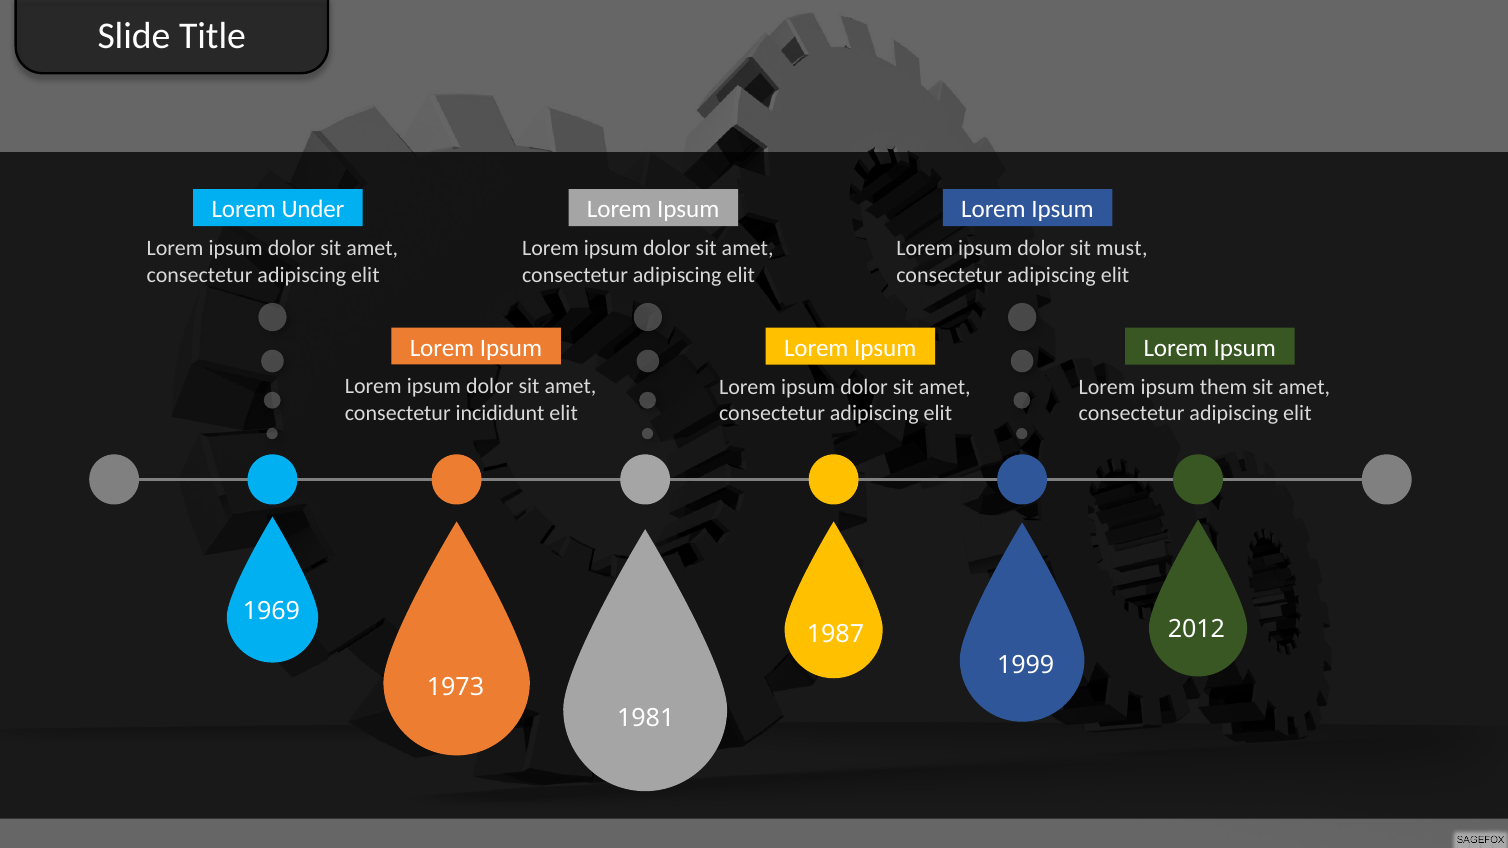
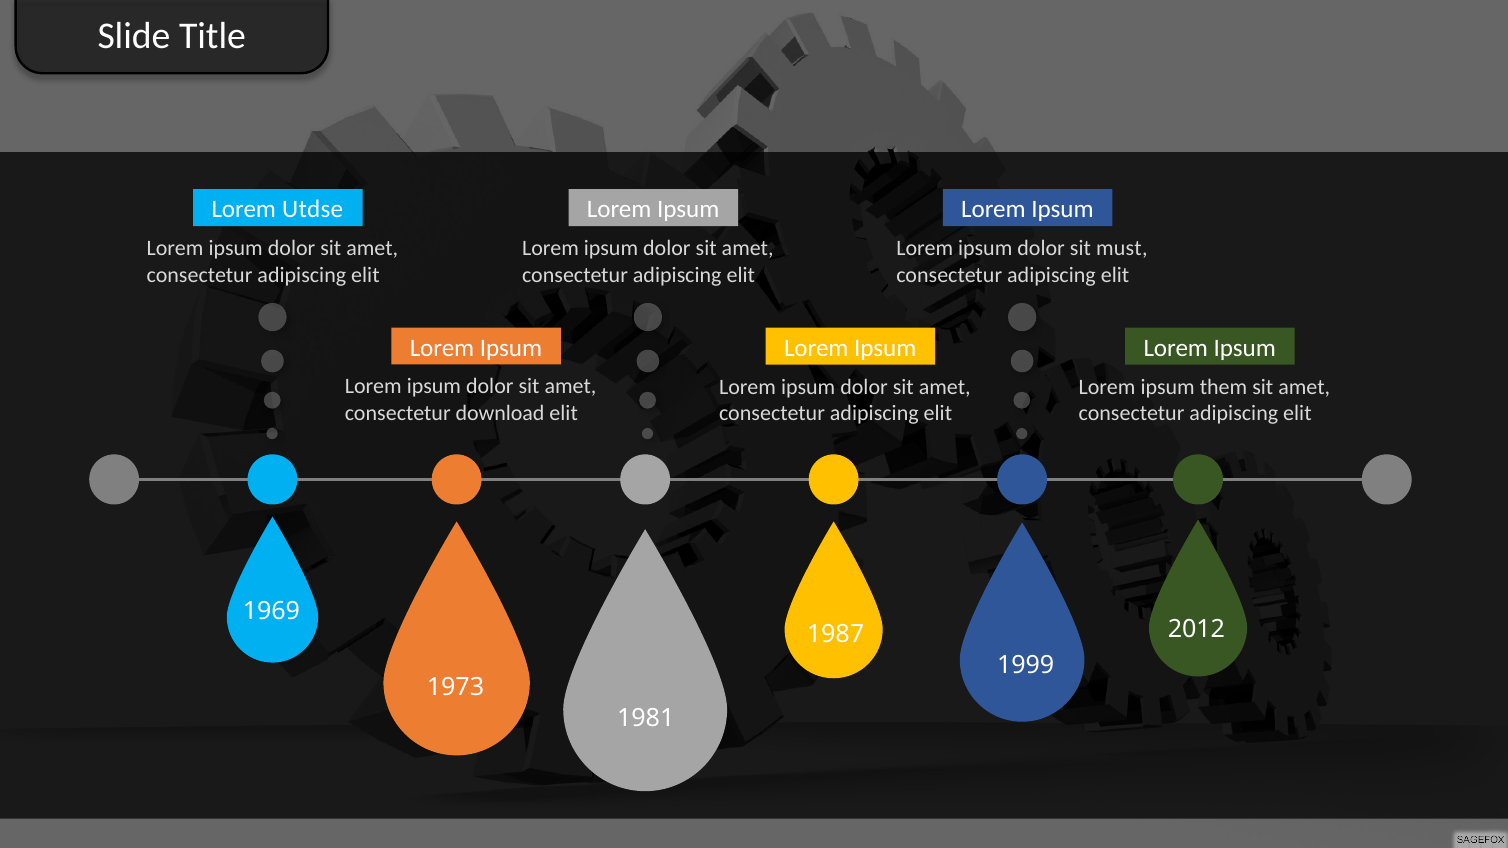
Under: Under -> Utdse (313, 209)
incididunt: incididunt -> download (500, 413)
